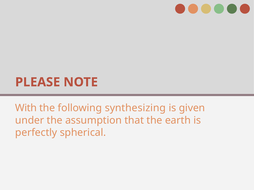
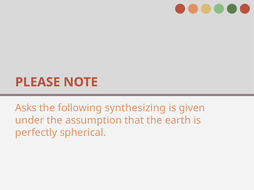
With: With -> Asks (26, 108)
